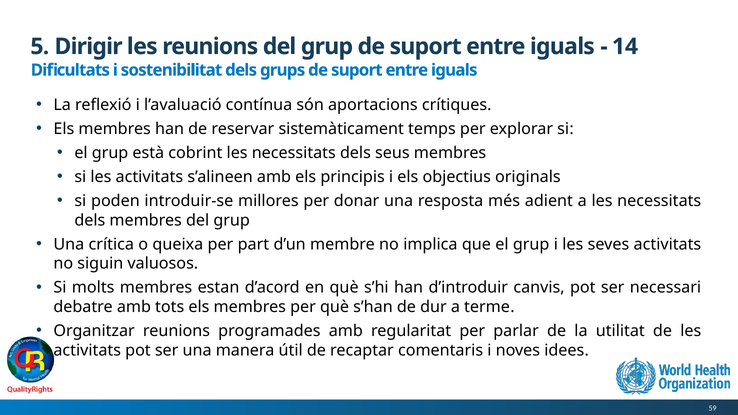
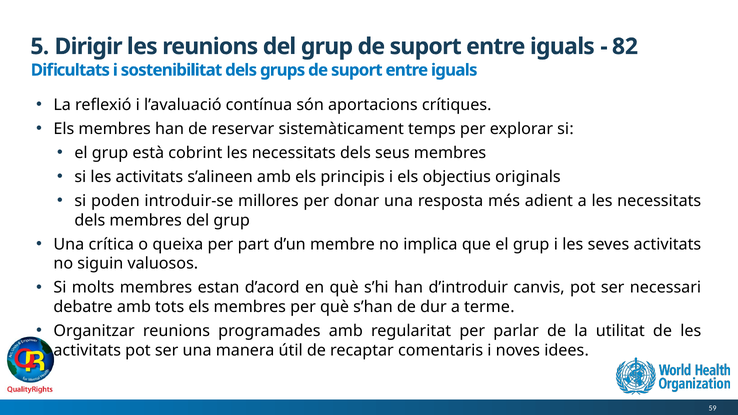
14: 14 -> 82 (625, 47)
